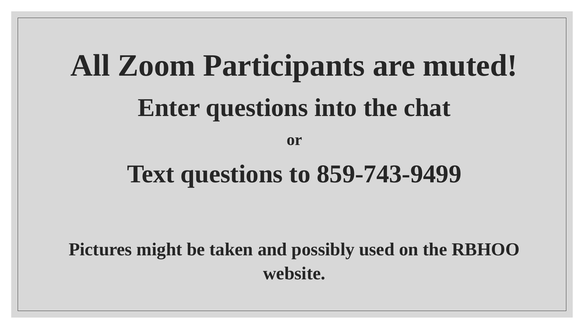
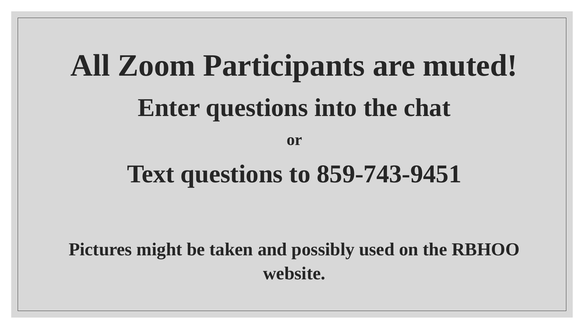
859-743-9499: 859-743-9499 -> 859-743-9451 (389, 174)
